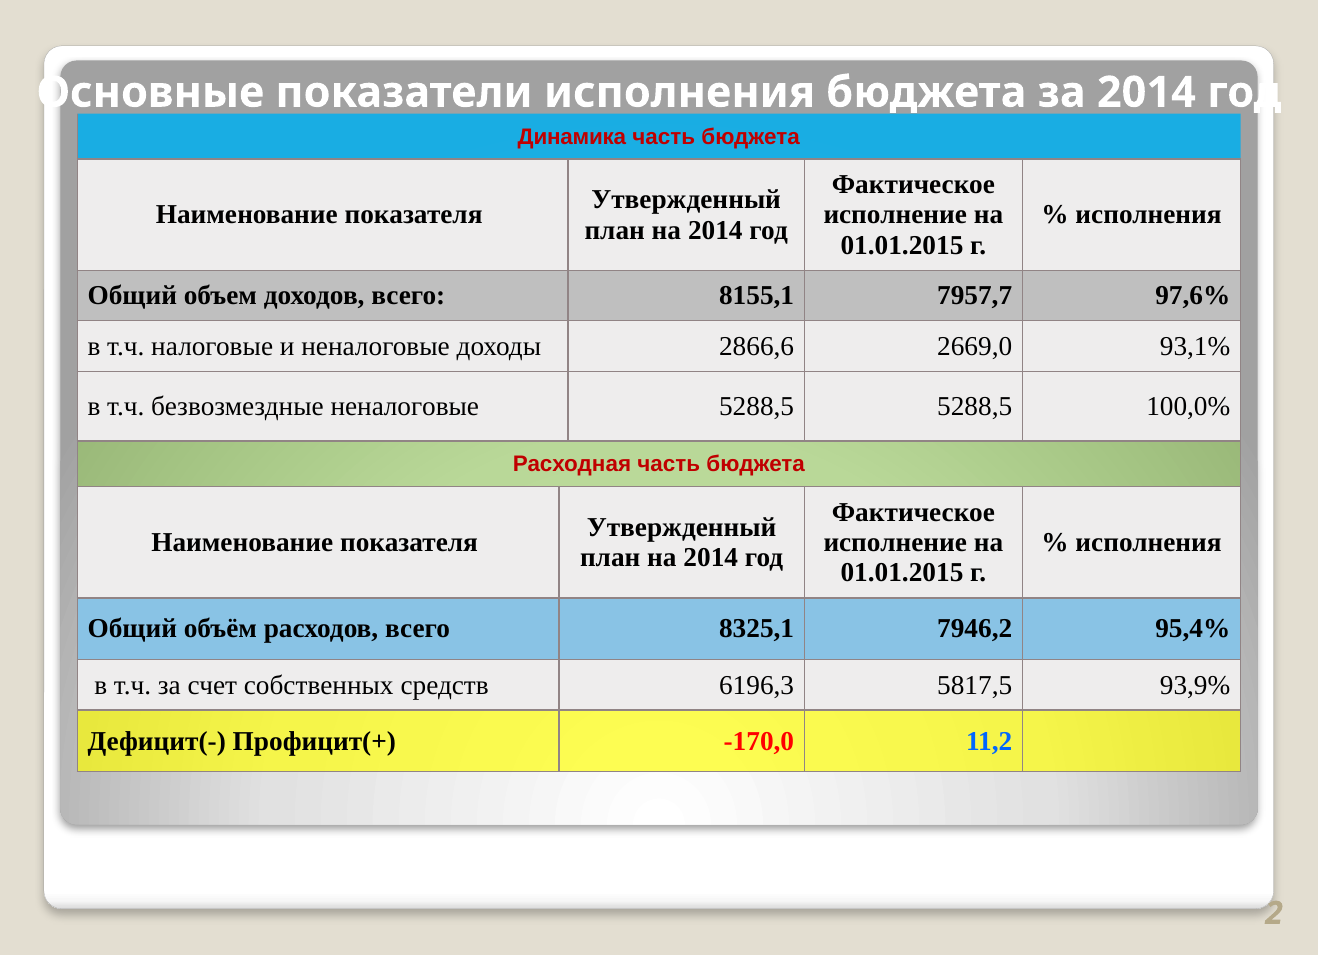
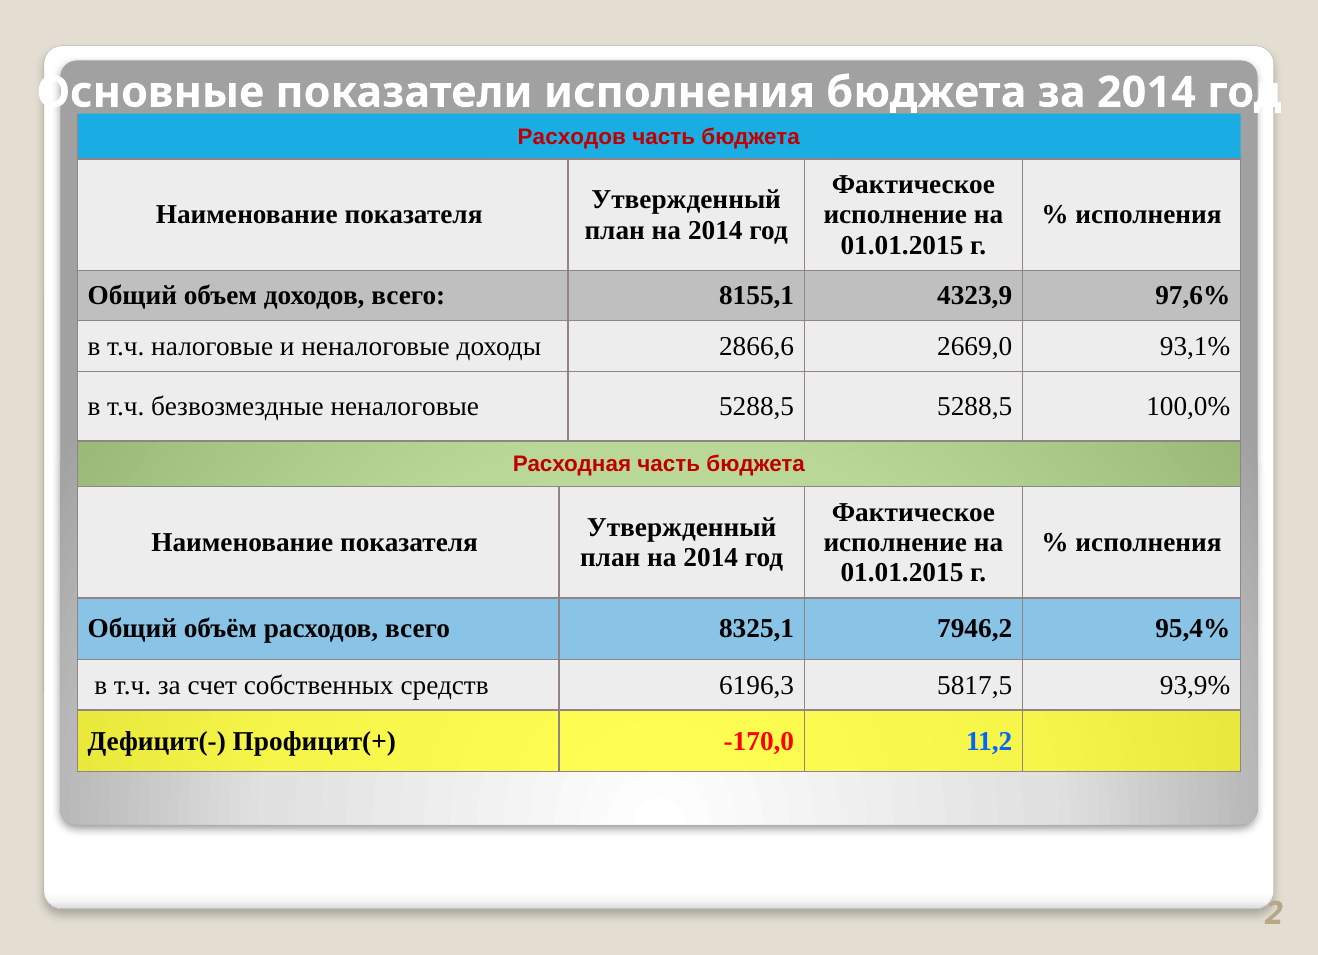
Динамика: Динамика -> Расходов (572, 137)
7957,7: 7957,7 -> 4323,9 (975, 296)
